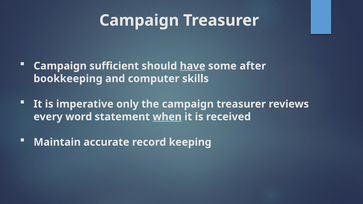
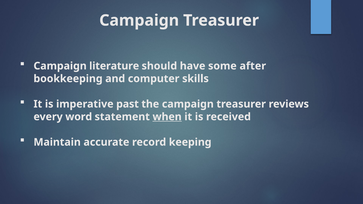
sufficient: sufficient -> literature (114, 66)
have underline: present -> none (193, 66)
only: only -> past (128, 104)
